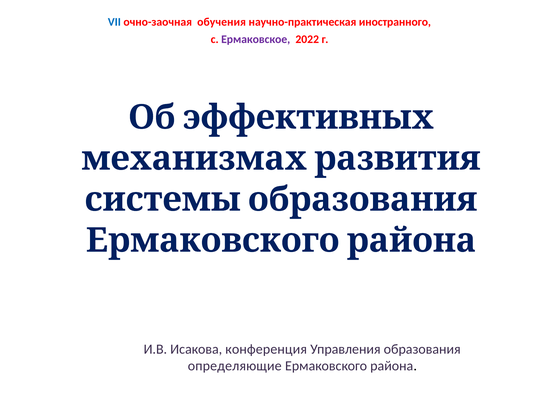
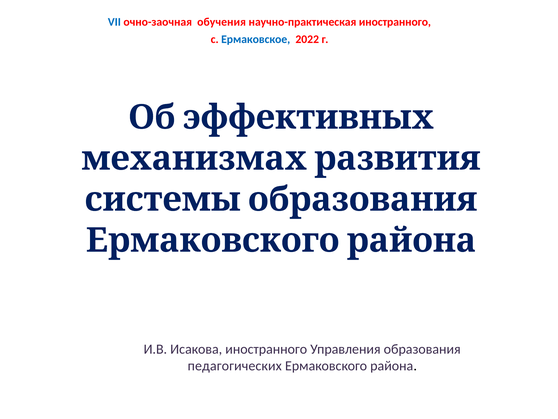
Ермаковское colour: purple -> blue (256, 39)
Исакова конференция: конференция -> иностранного (266, 349)
определяющие: определяющие -> педагогических (235, 366)
